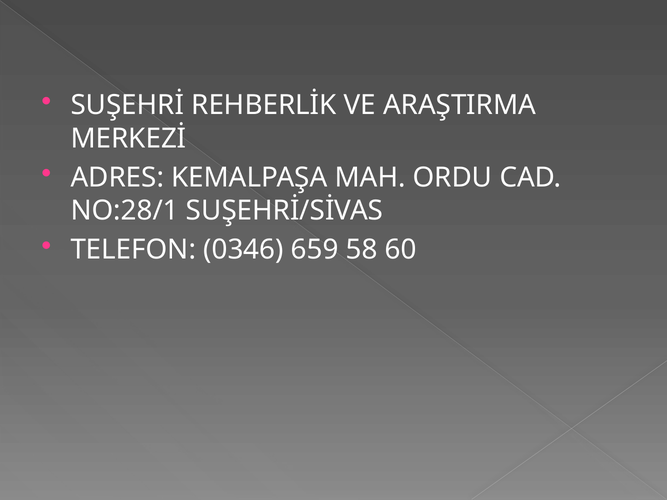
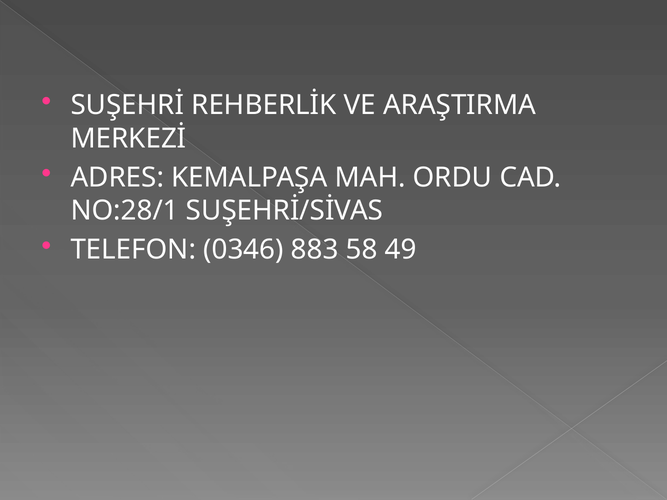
659: 659 -> 883 (315, 250)
60: 60 -> 49 (401, 250)
